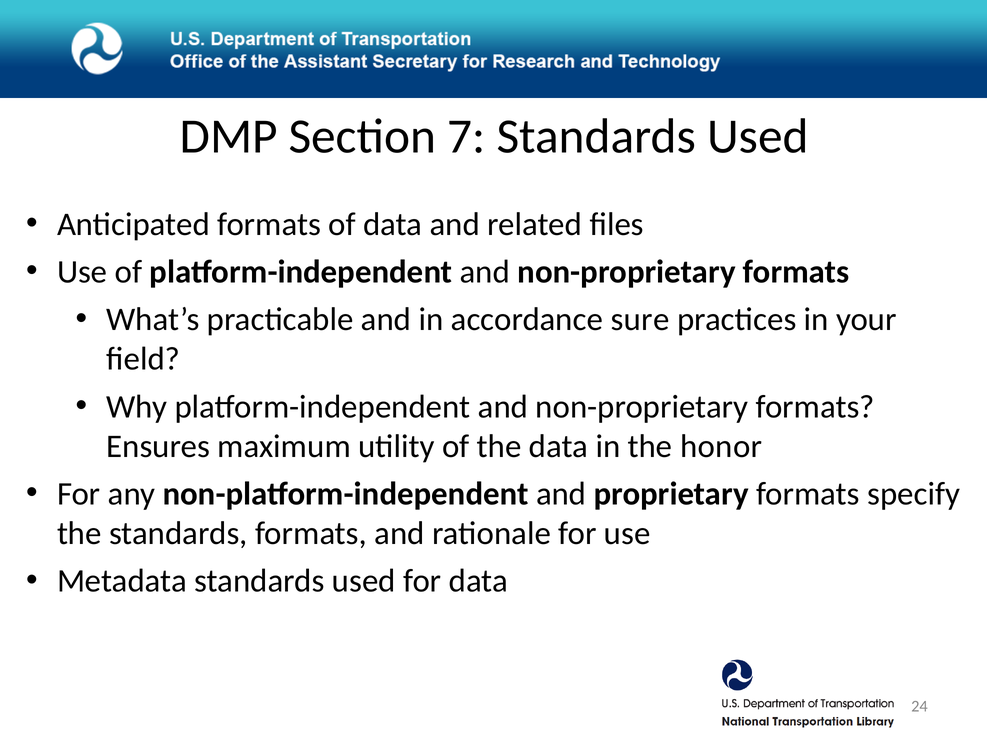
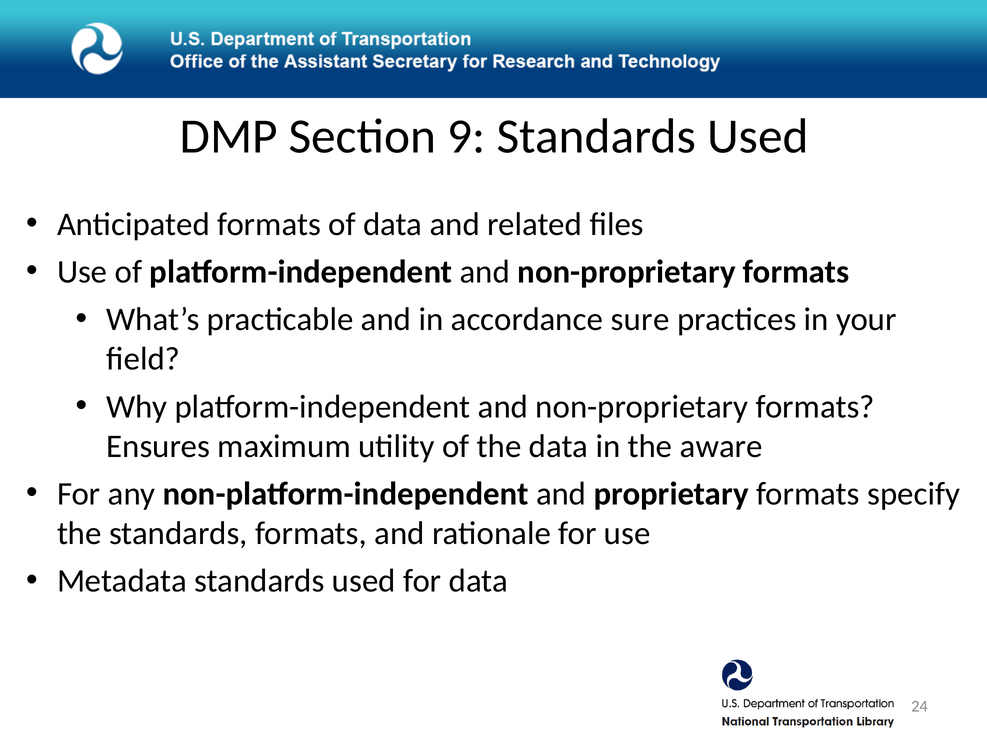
7: 7 -> 9 (466, 137)
honor: honor -> aware (721, 446)
